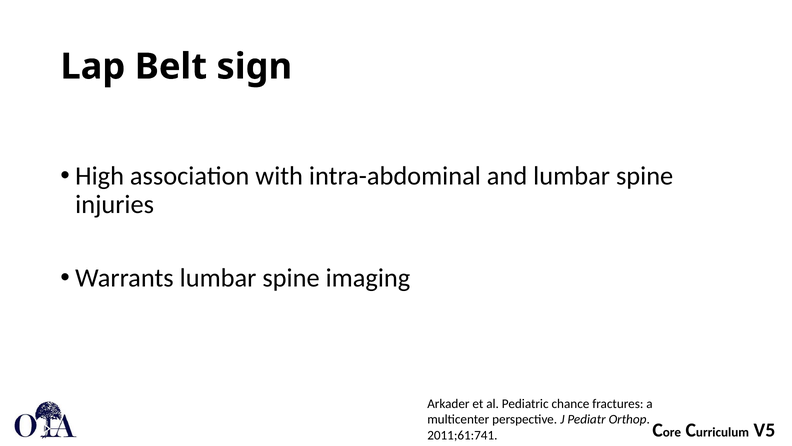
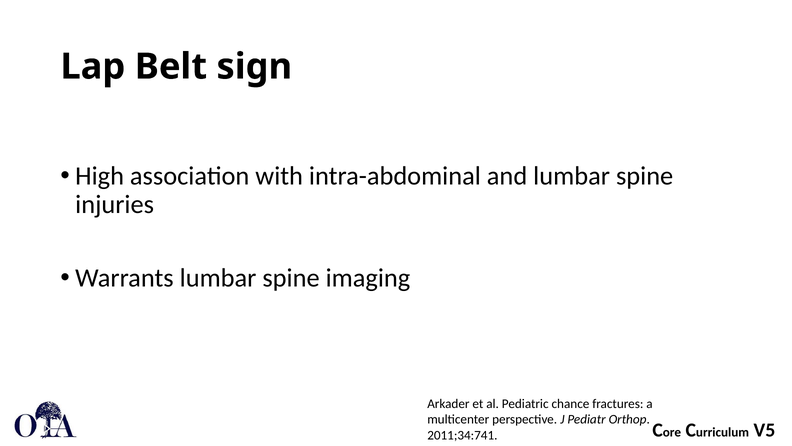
2011;61:741: 2011;61:741 -> 2011;34:741 (462, 435)
